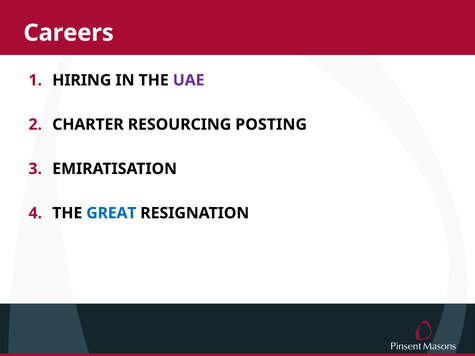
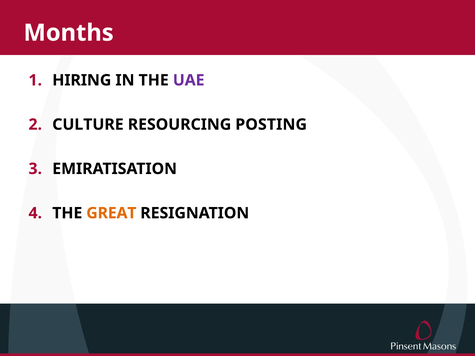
Careers: Careers -> Months (69, 33)
CHARTER: CHARTER -> CULTURE (88, 125)
GREAT colour: blue -> orange (111, 213)
